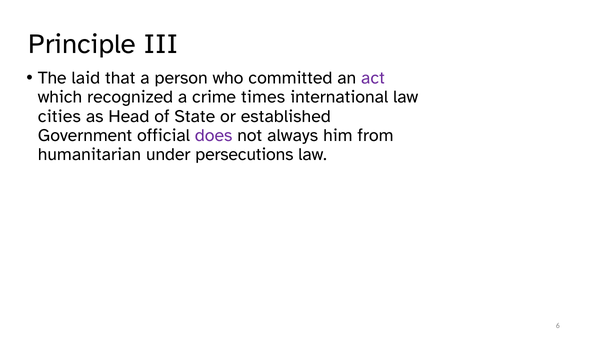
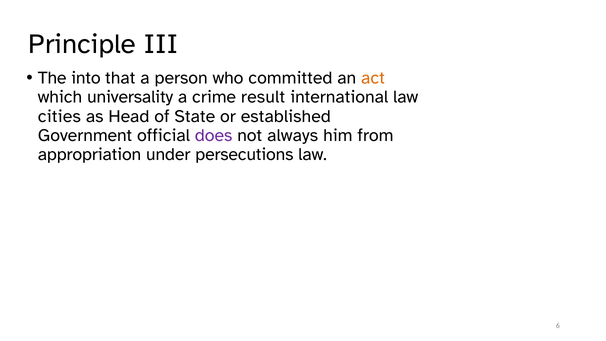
laid: laid -> into (86, 78)
act colour: purple -> orange (373, 78)
recognized: recognized -> universality (130, 97)
times: times -> result (263, 97)
humanitarian: humanitarian -> appropriation (90, 154)
